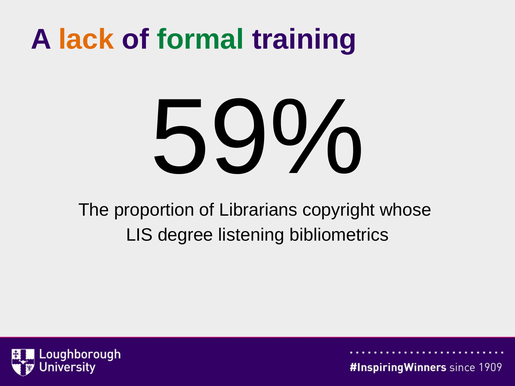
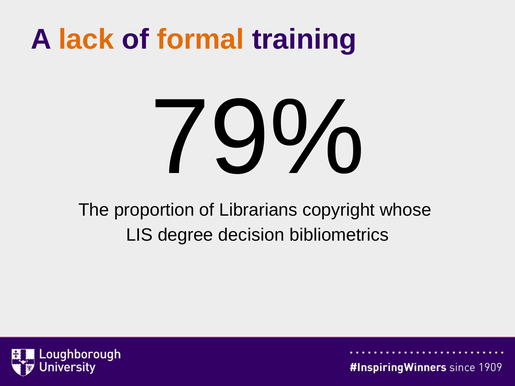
formal colour: green -> orange (200, 39)
59%: 59% -> 79% (258, 138)
listening: listening -> decision (251, 235)
